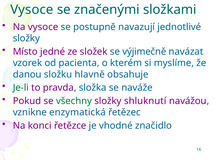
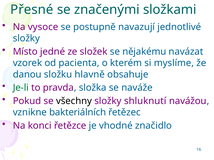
Vysoce: Vysoce -> Přesné (32, 10)
výjimečně: výjimečně -> nějakému (144, 52)
všechny colour: green -> black (74, 101)
enzymatická: enzymatická -> bakteriálních (78, 113)
